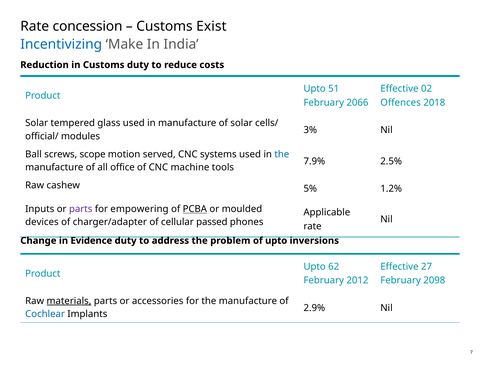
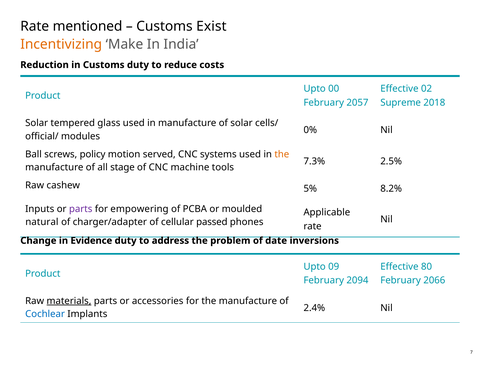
concession: concession -> mentioned (88, 26)
Incentivizing colour: blue -> orange (61, 44)
51: 51 -> 00 (334, 89)
2066: 2066 -> 2057 (357, 103)
Offences: Offences -> Supreme (401, 103)
3%: 3% -> 0% (310, 130)
scope: scope -> policy (93, 154)
the colour: blue -> orange (282, 154)
7.9%: 7.9% -> 7.3% (314, 161)
office: office -> stage (122, 167)
1.2%: 1.2% -> 8.2% (391, 188)
PCBA underline: present -> none (195, 209)
devices: devices -> natural (42, 222)
of upto: upto -> date (276, 240)
62: 62 -> 09 (334, 266)
27: 27 -> 80 (427, 266)
2012: 2012 -> 2094 (357, 280)
2098: 2098 -> 2066 (434, 280)
2.9%: 2.9% -> 2.4% (314, 308)
